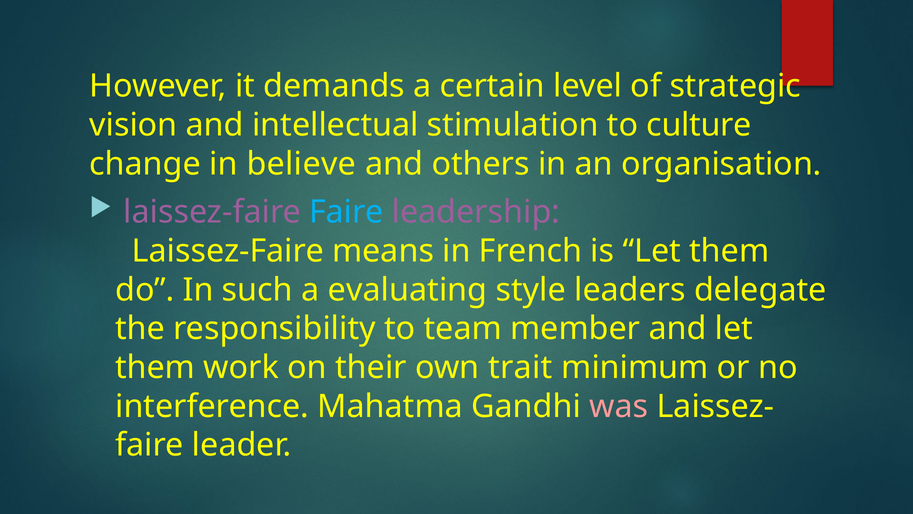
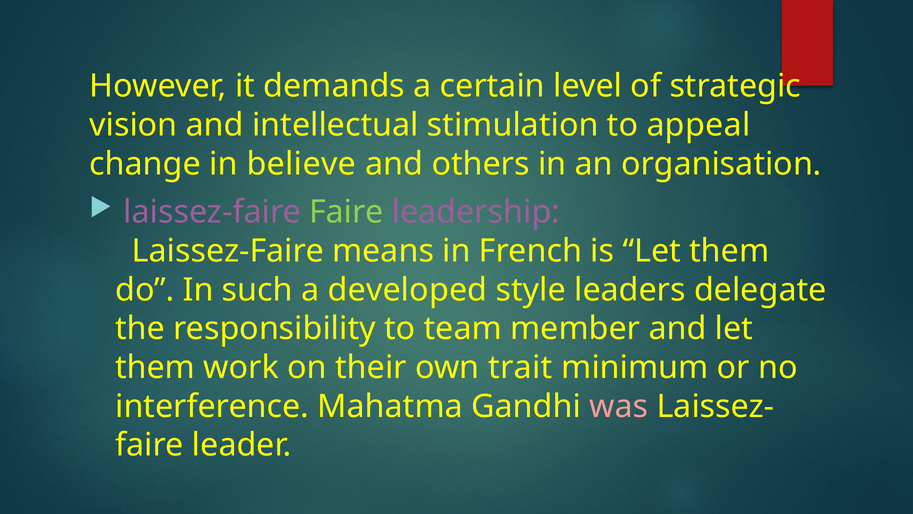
culture: culture -> appeal (699, 125)
Faire colour: light blue -> light green (346, 212)
evaluating: evaluating -> developed (408, 290)
